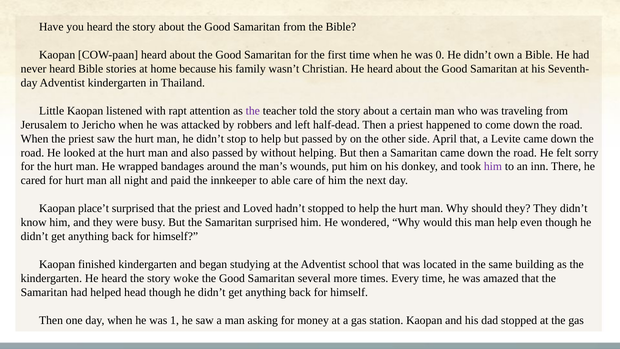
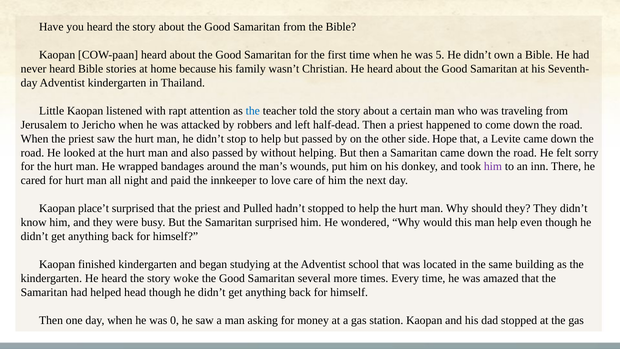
0: 0 -> 5 (440, 55)
the colour: purple -> blue (253, 111)
April: April -> Hope (445, 139)
able: able -> love (281, 180)
Loved: Loved -> Pulled (258, 208)
1: 1 -> 0 (175, 320)
